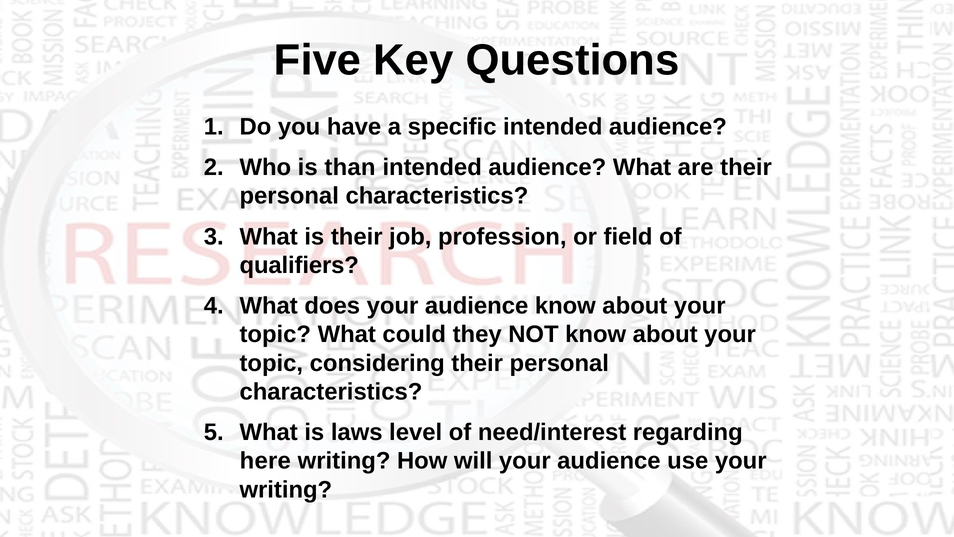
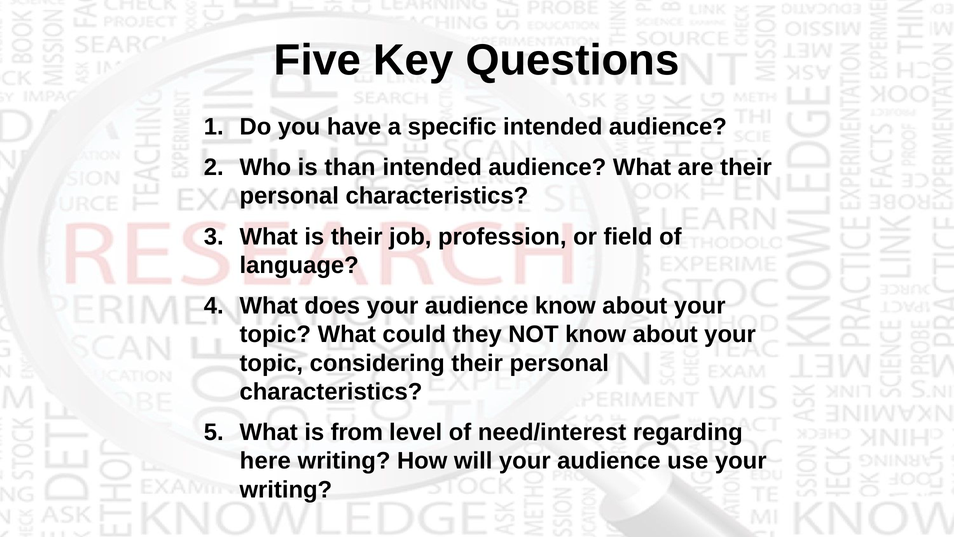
qualifiers: qualifiers -> language (299, 265)
laws: laws -> from (357, 432)
